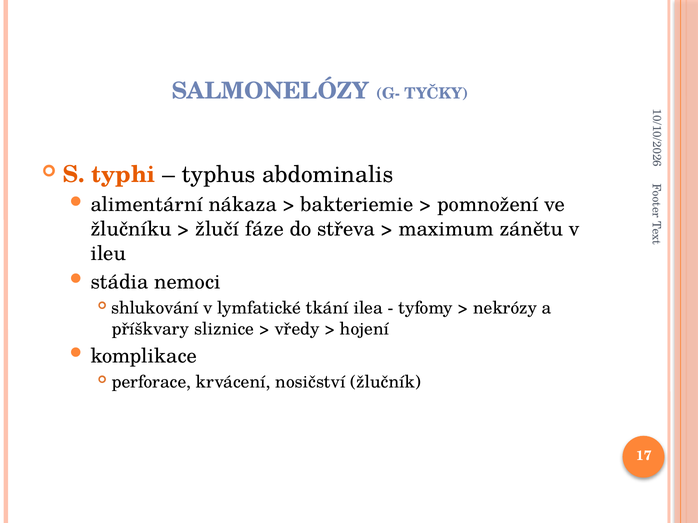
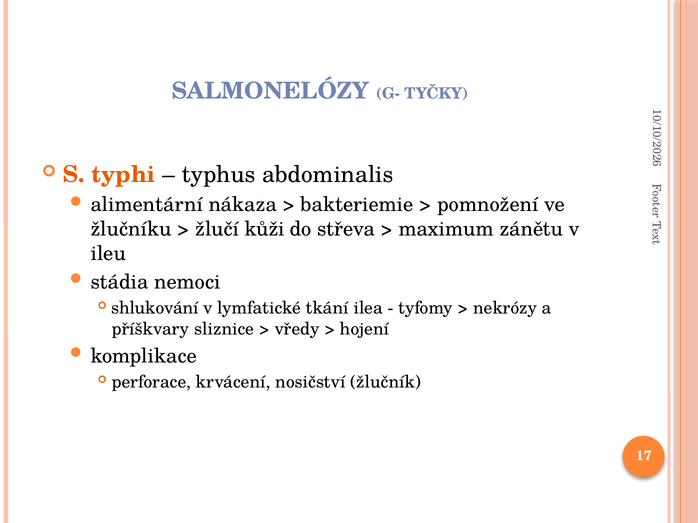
fáze: fáze -> kůži (265, 229)
